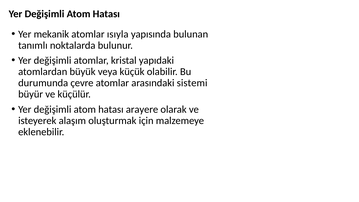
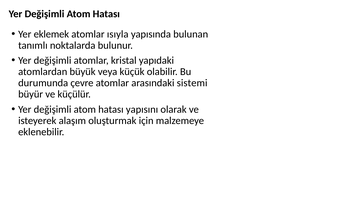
mekanik: mekanik -> eklemek (51, 34)
arayere: arayere -> yapısını (142, 109)
